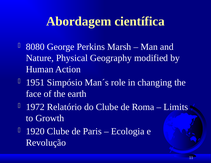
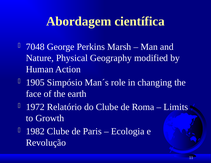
8080: 8080 -> 7048 (35, 47)
1951: 1951 -> 1905 (35, 82)
1920: 1920 -> 1982 (35, 131)
